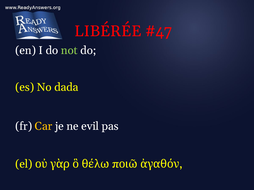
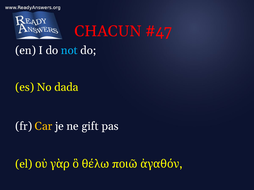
LIBÉRÉE: LIBÉRÉE -> CHACUN (108, 31)
not colour: light green -> light blue (69, 51)
evil: evil -> gift (90, 127)
